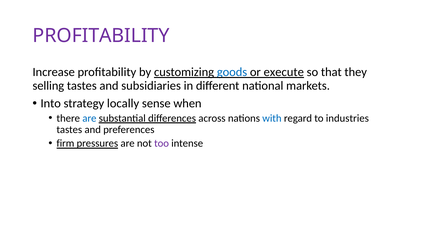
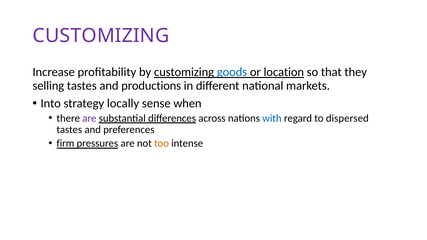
PROFITABILITY: PROFITABILITY -> CUSTOMIZING (101, 36)
execute: execute -> location (284, 72)
subsidiaries: subsidiaries -> productions (151, 86)
are colour: blue -> purple (89, 118)
industries: industries -> dispersed (347, 118)
too colour: purple -> orange (162, 144)
